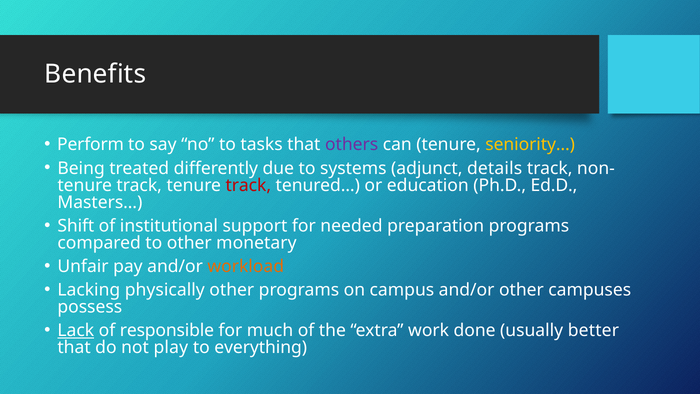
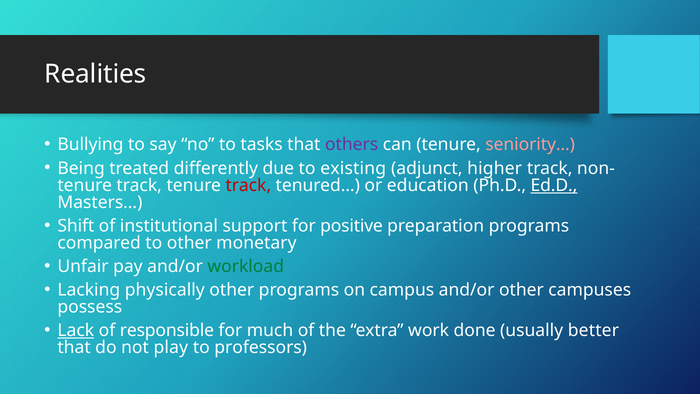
Benefits: Benefits -> Realities (95, 74)
Perform: Perform -> Bullying (90, 145)
seniority… colour: yellow -> pink (530, 145)
systems: systems -> existing (353, 168)
details: details -> higher (495, 168)
Ed.D underline: none -> present (554, 185)
needed: needed -> positive (352, 226)
workload colour: orange -> green (246, 266)
everything: everything -> professors (261, 347)
